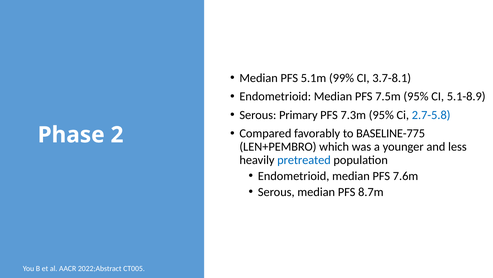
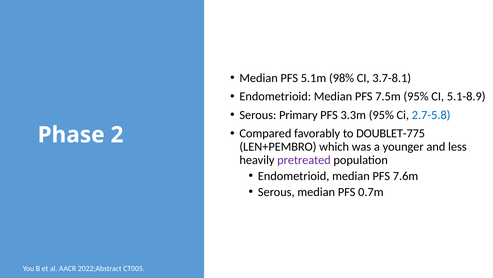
99%: 99% -> 98% (342, 78)
7.3m: 7.3m -> 3.3m (353, 115)
BASELINE-775: BASELINE-775 -> DOUBLET-775 (391, 133)
pretreated colour: blue -> purple (304, 160)
8.7m: 8.7m -> 0.7m (371, 191)
